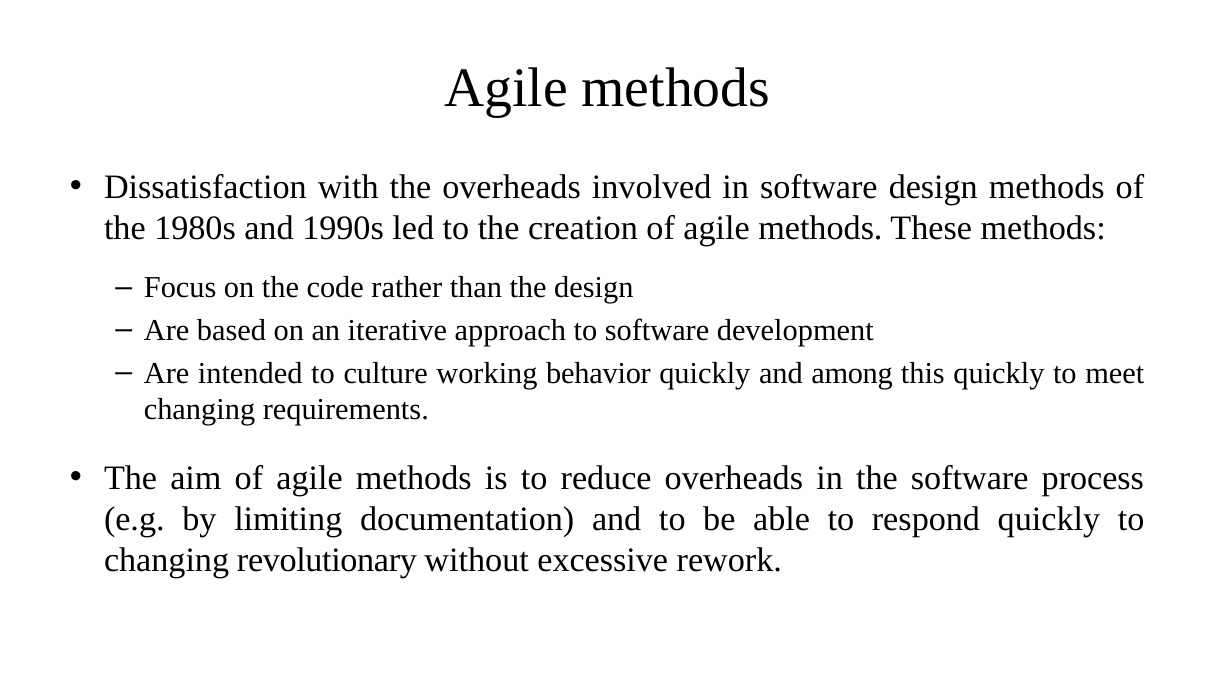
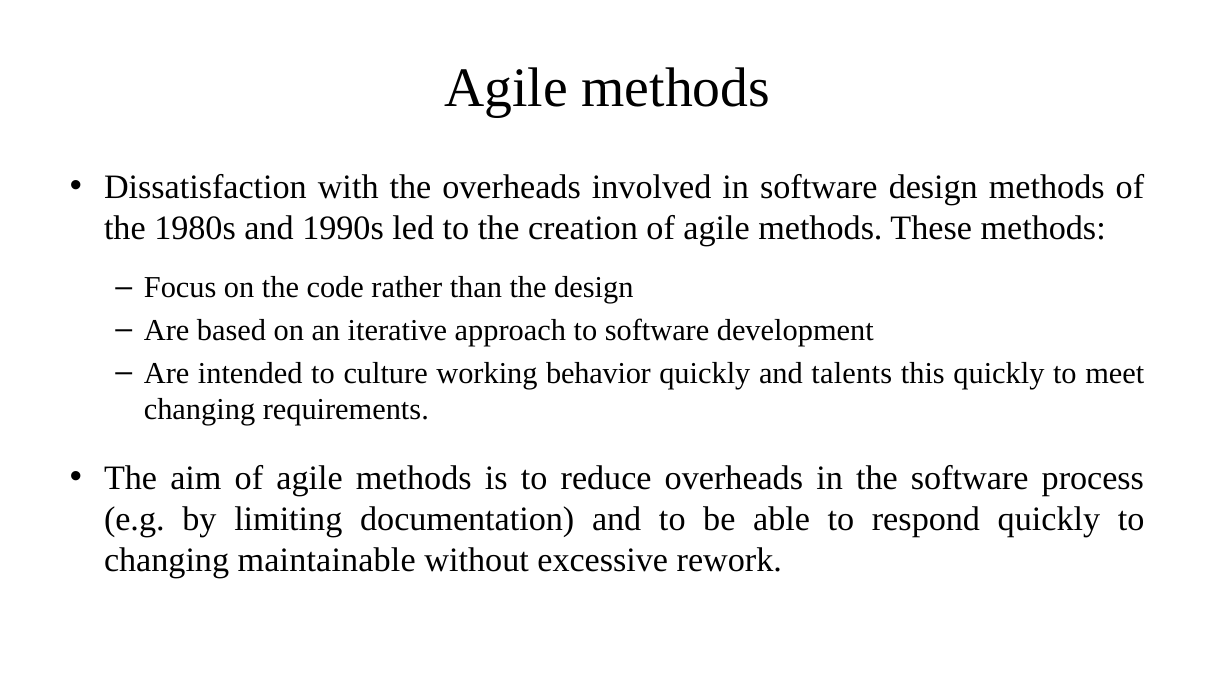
among: among -> talents (852, 373)
revolutionary: revolutionary -> maintainable (327, 560)
